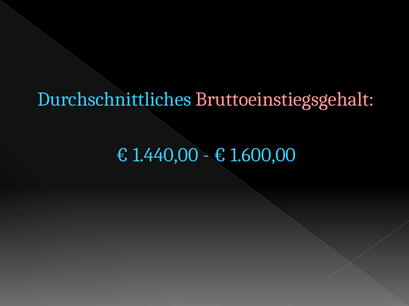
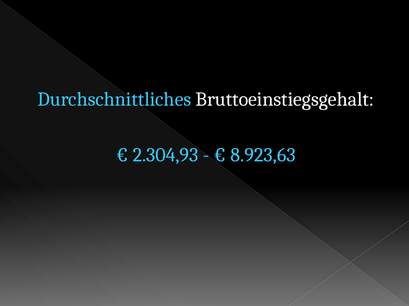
Bruttoeinstiegsgehalt colour: pink -> white (285, 100)
1.440,00: 1.440,00 -> 2.304,93 (165, 155)
1.600,00: 1.600,00 -> 8.923,63 (263, 155)
